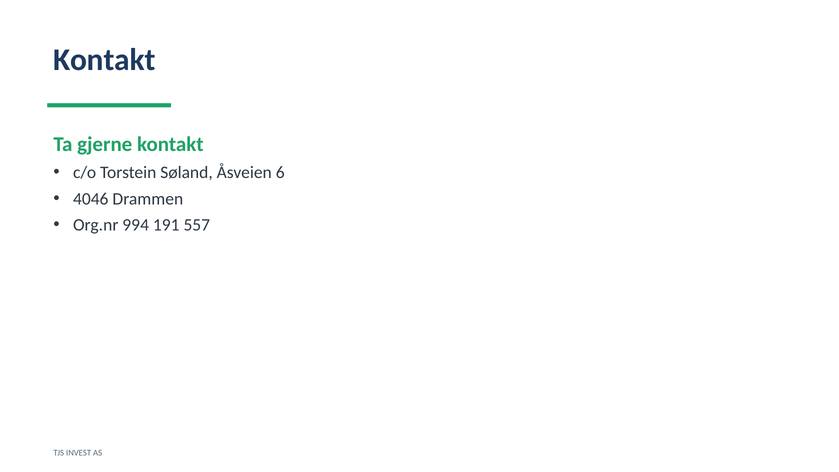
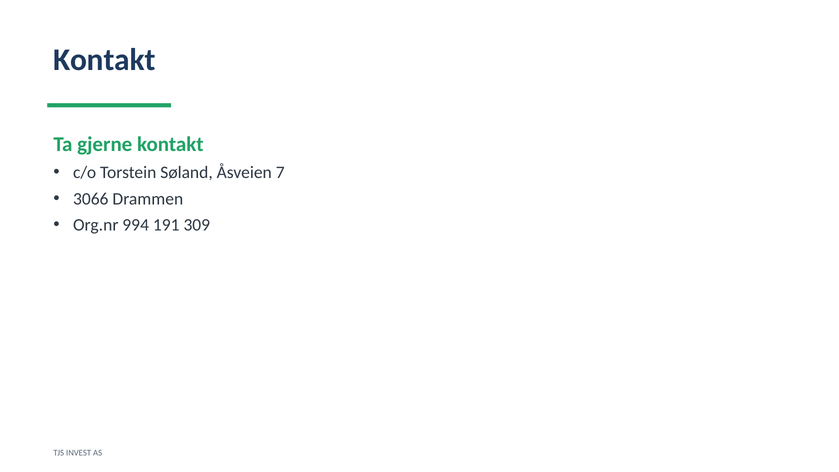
6: 6 -> 7 (280, 173)
4046: 4046 -> 3066 (91, 199)
557: 557 -> 309 (197, 225)
